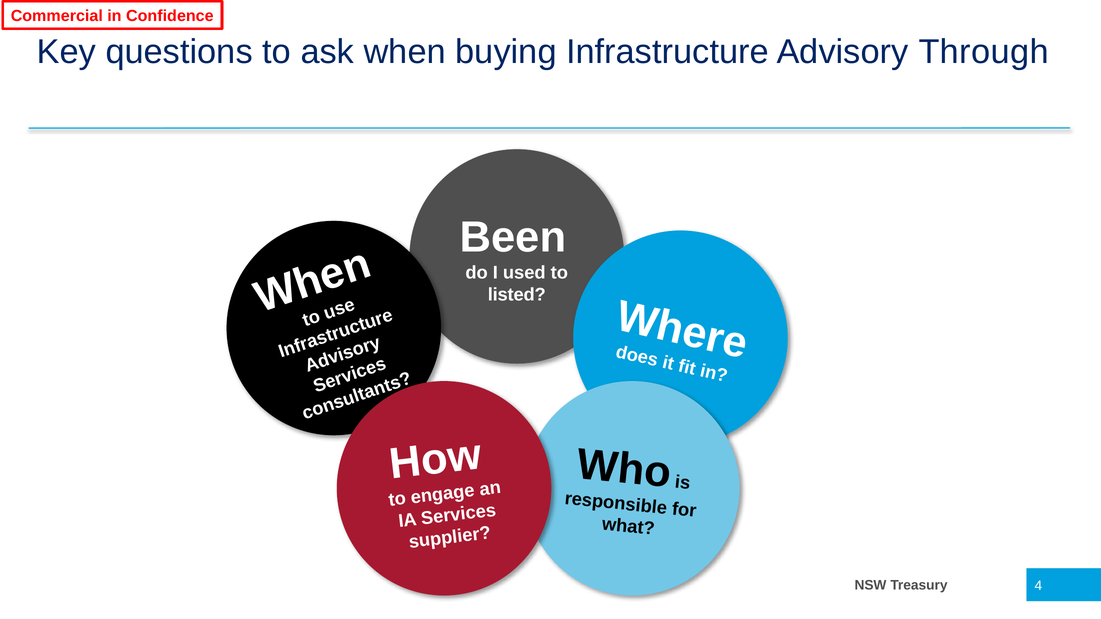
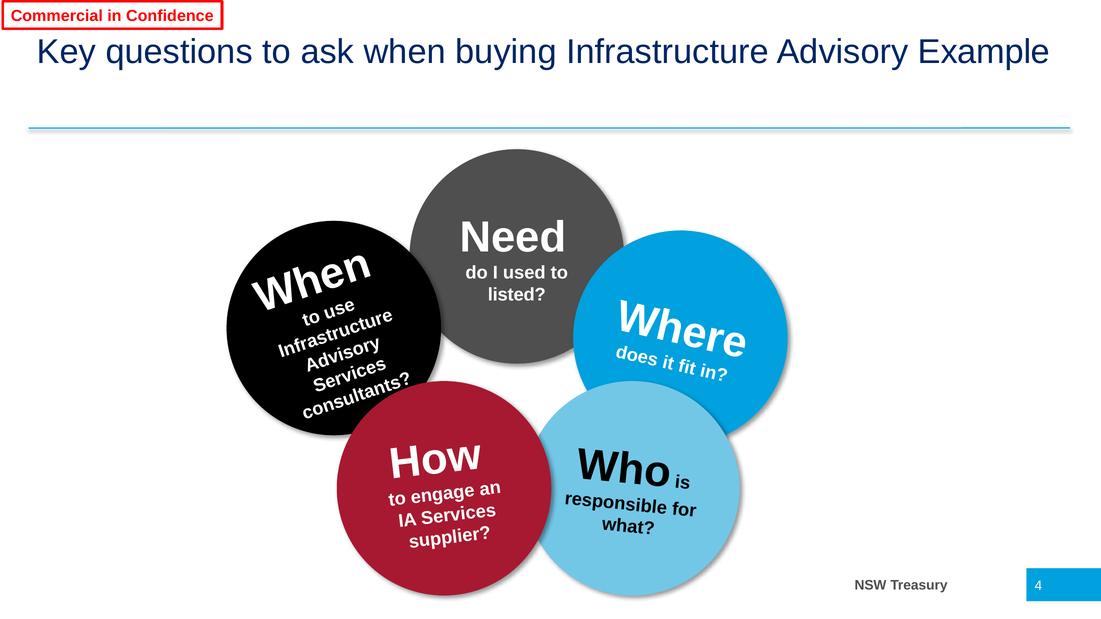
Through: Through -> Example (984, 52)
Been: Been -> Need (513, 238)
